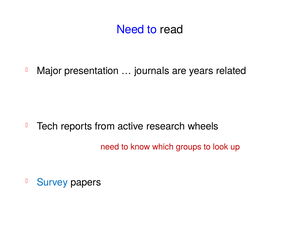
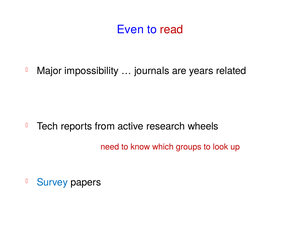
Need: Need -> Even (130, 30)
read colour: black -> red (172, 30)
presentation: presentation -> impossibility (92, 71)
